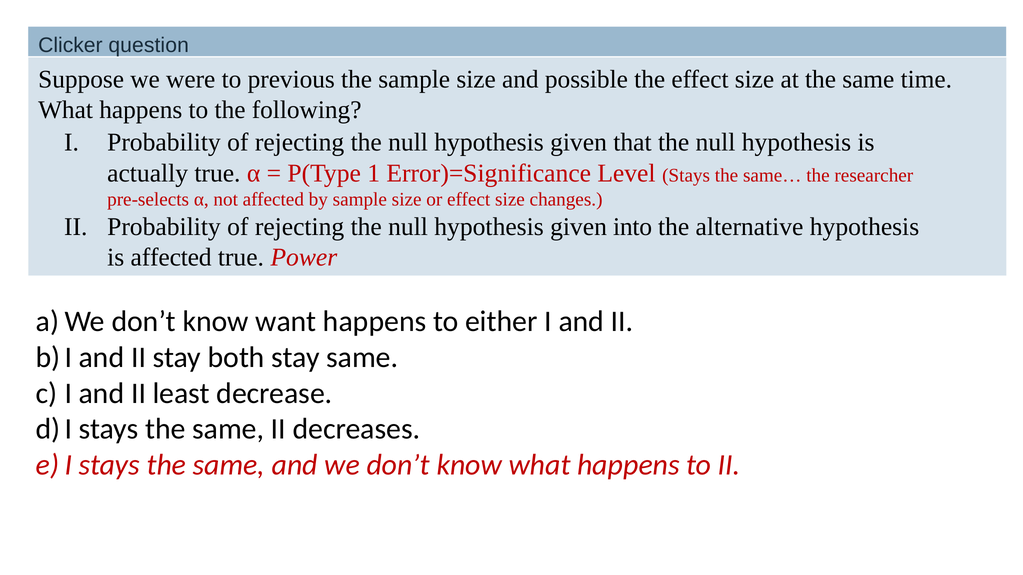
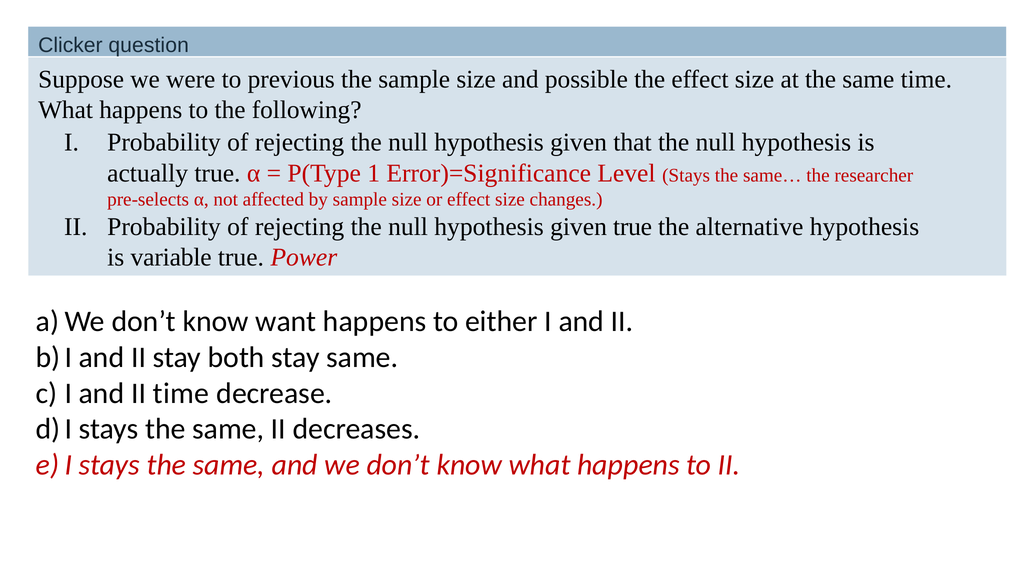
given into: into -> true (633, 227)
is affected: affected -> variable (171, 258)
II least: least -> time (181, 394)
